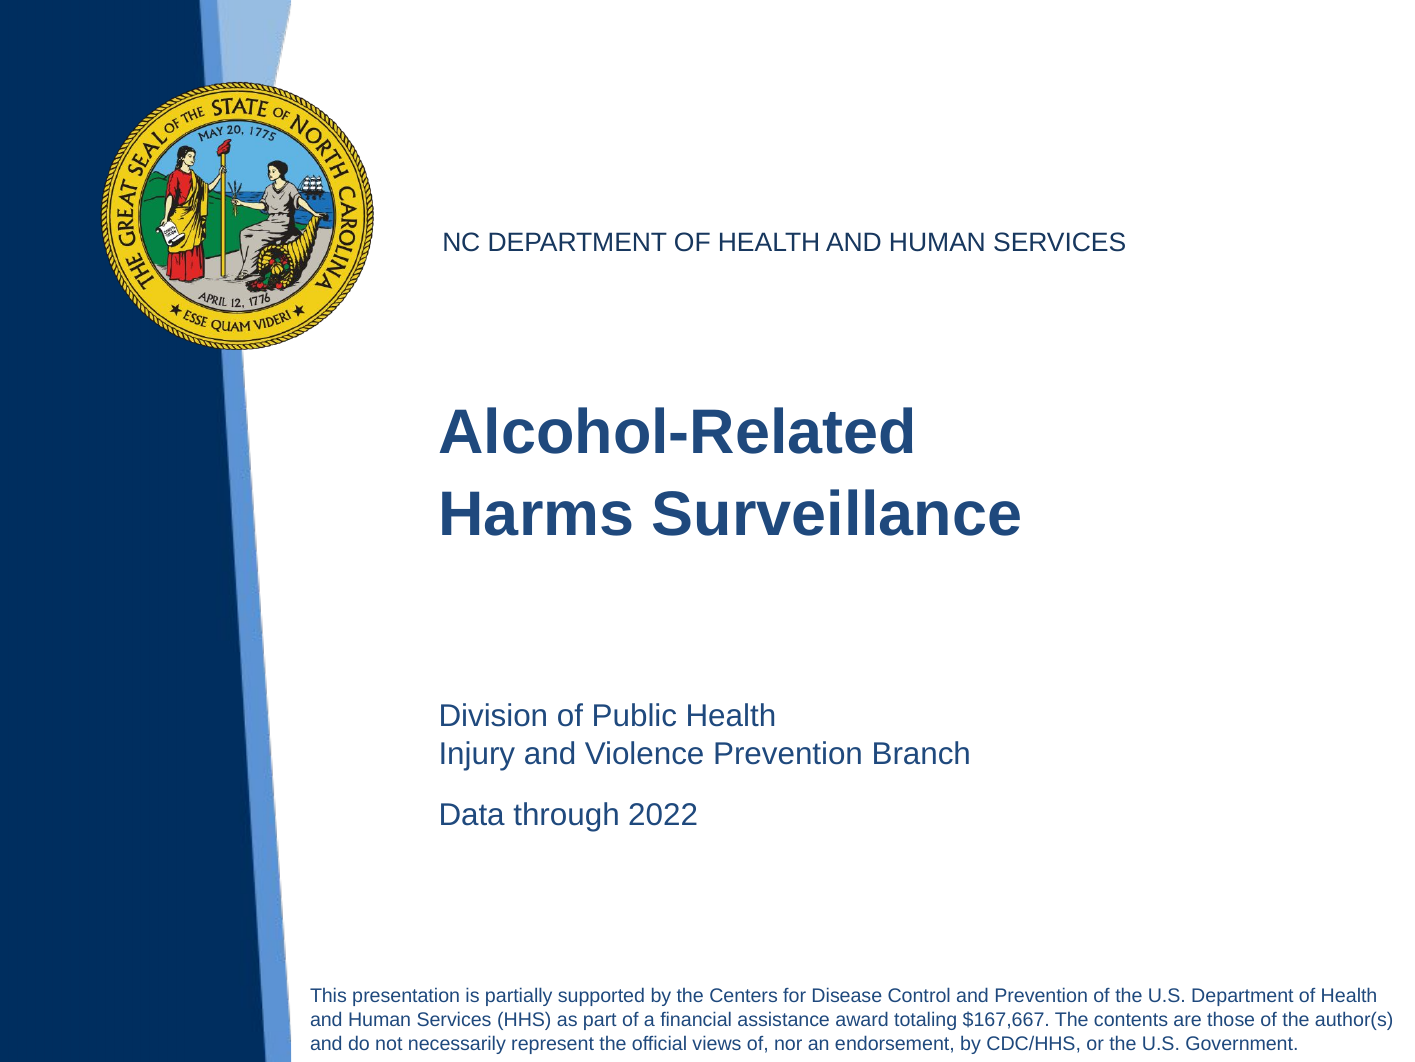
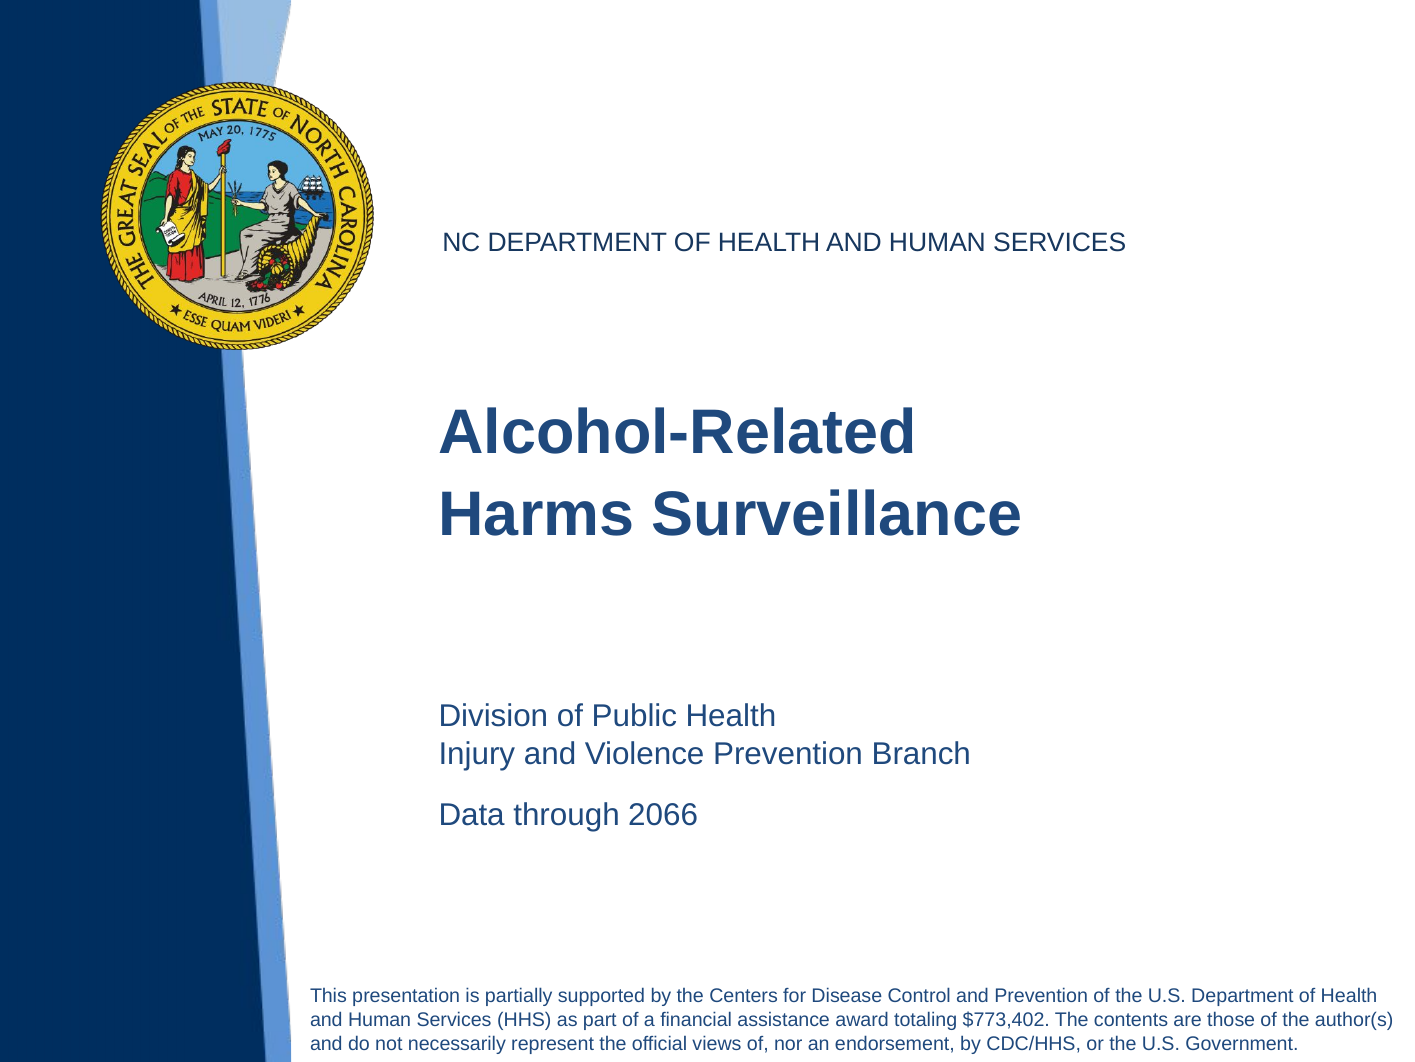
2022: 2022 -> 2066 (663, 814)
$167,667: $167,667 -> $773,402 (1006, 1019)
